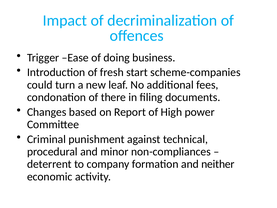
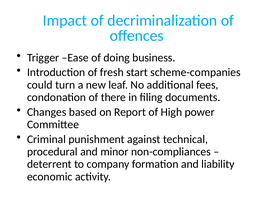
neither: neither -> liability (218, 164)
